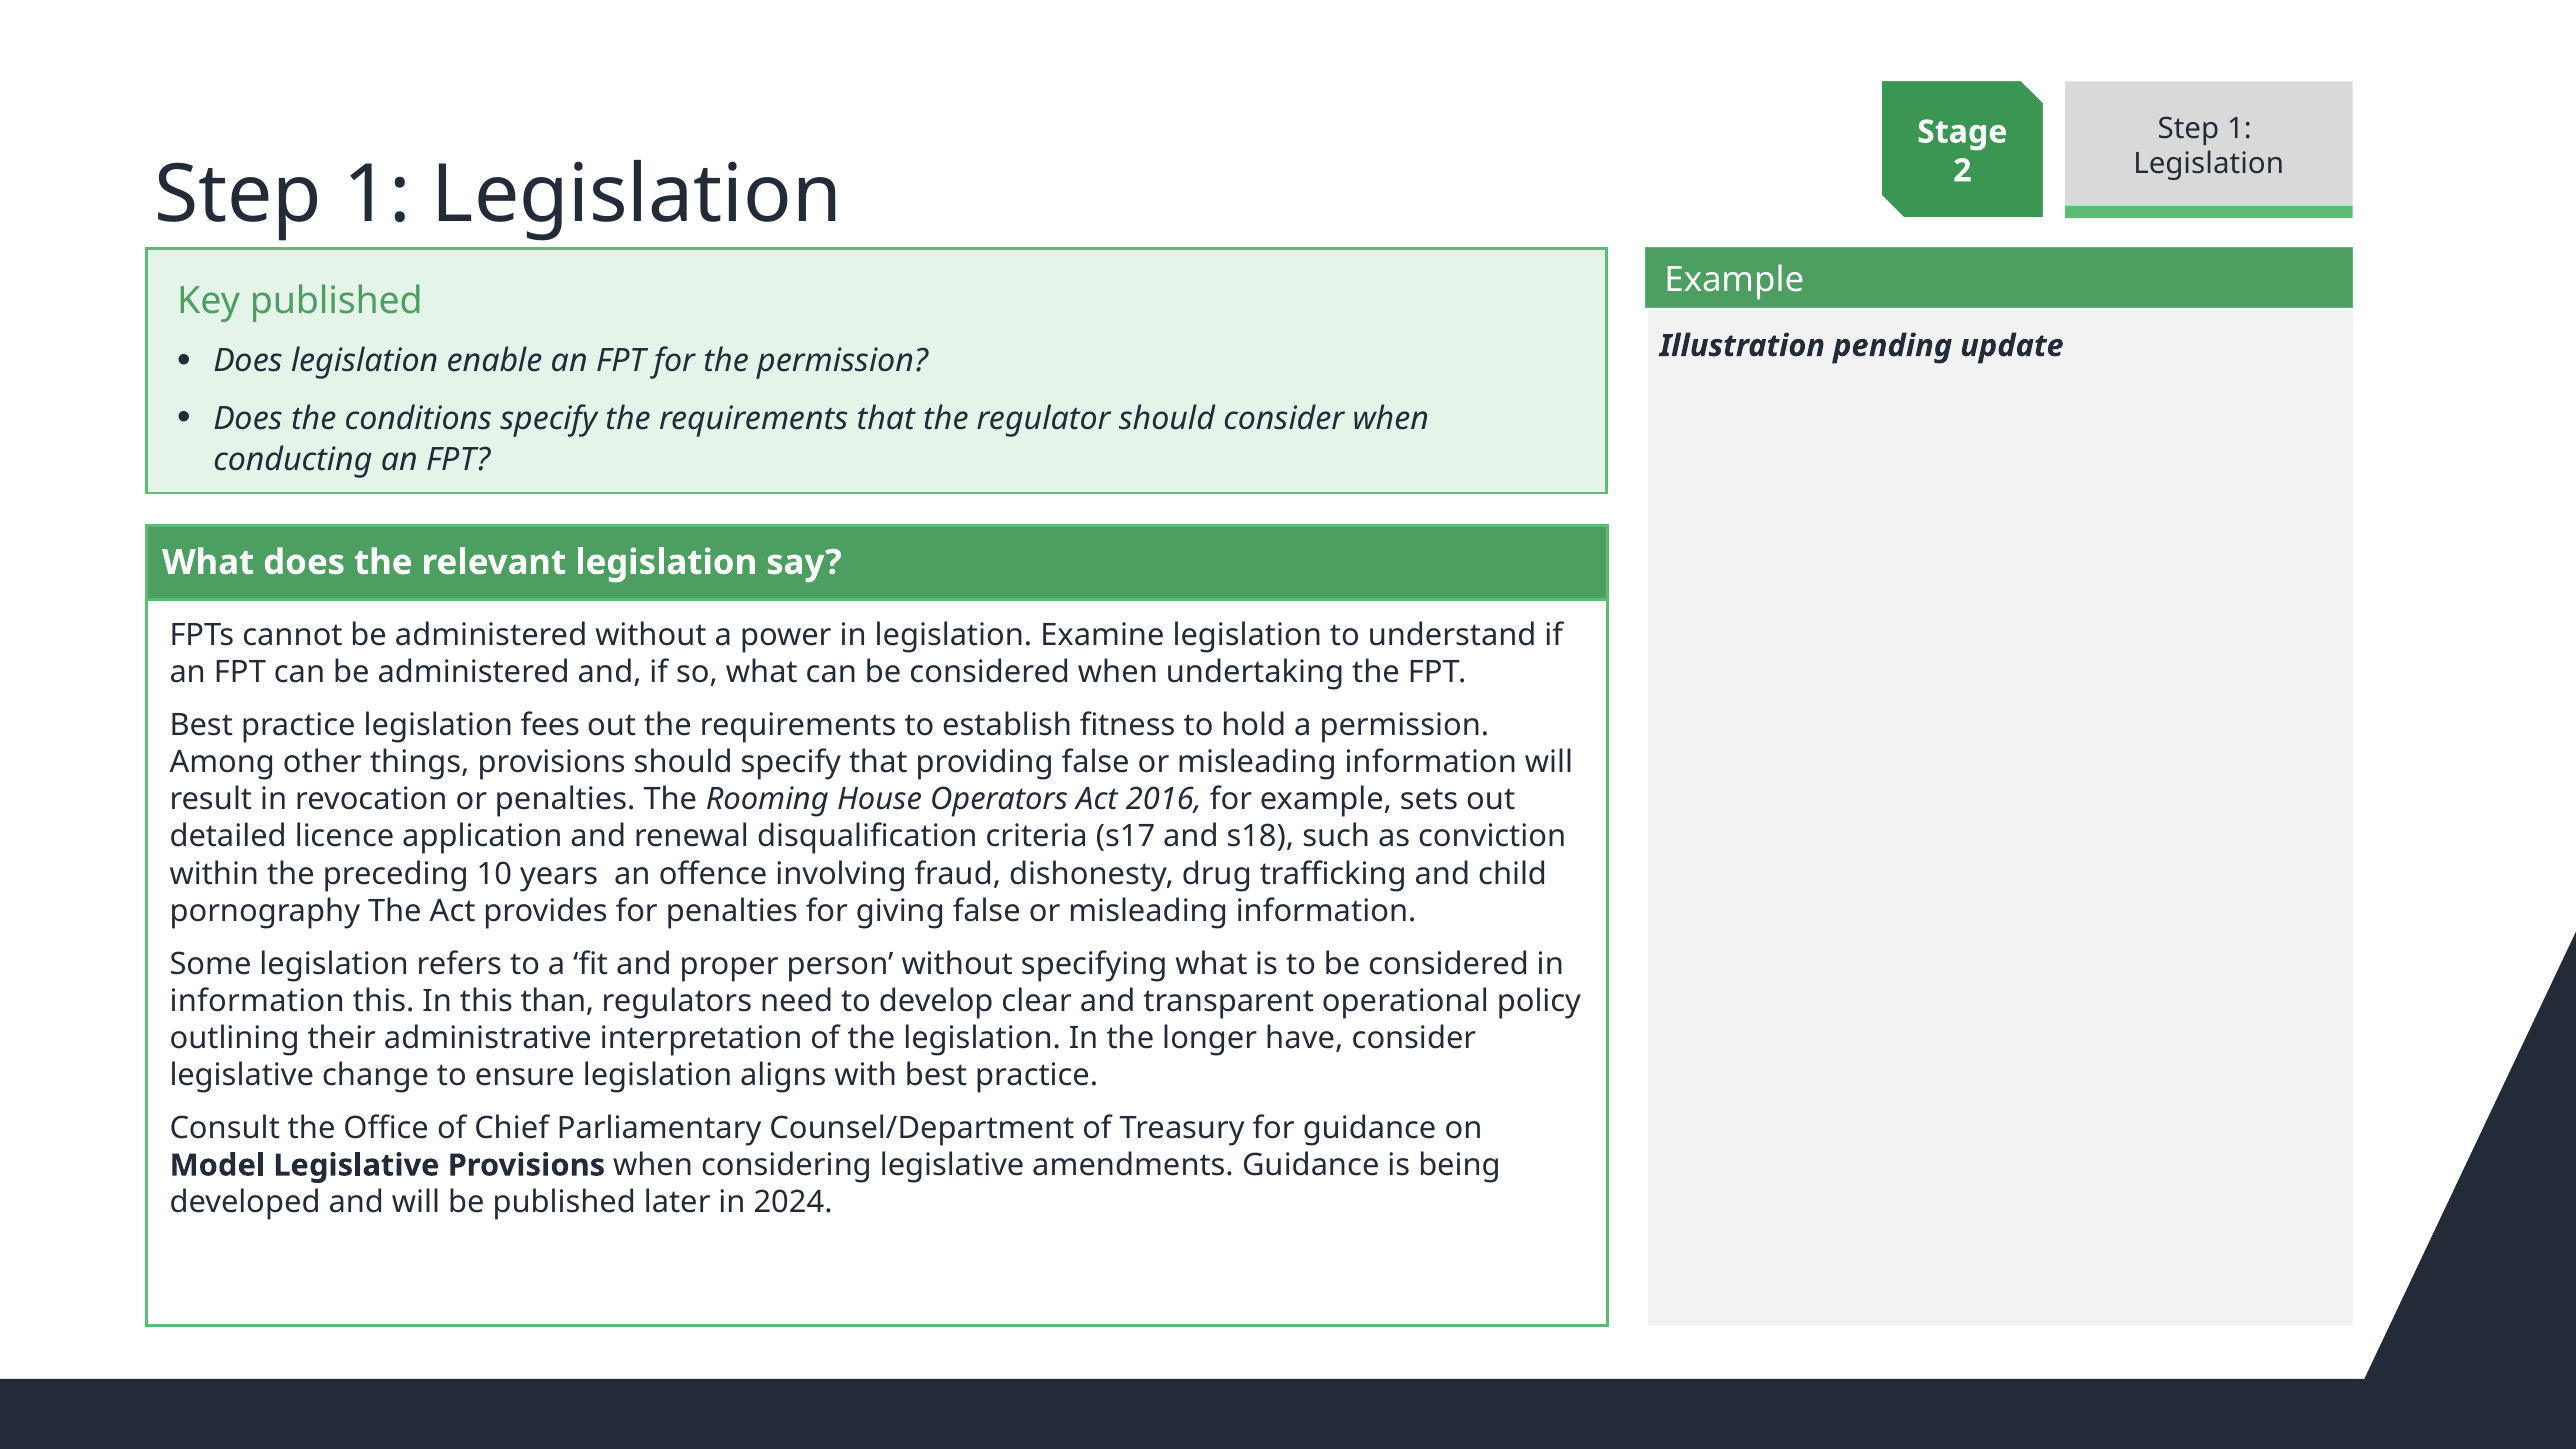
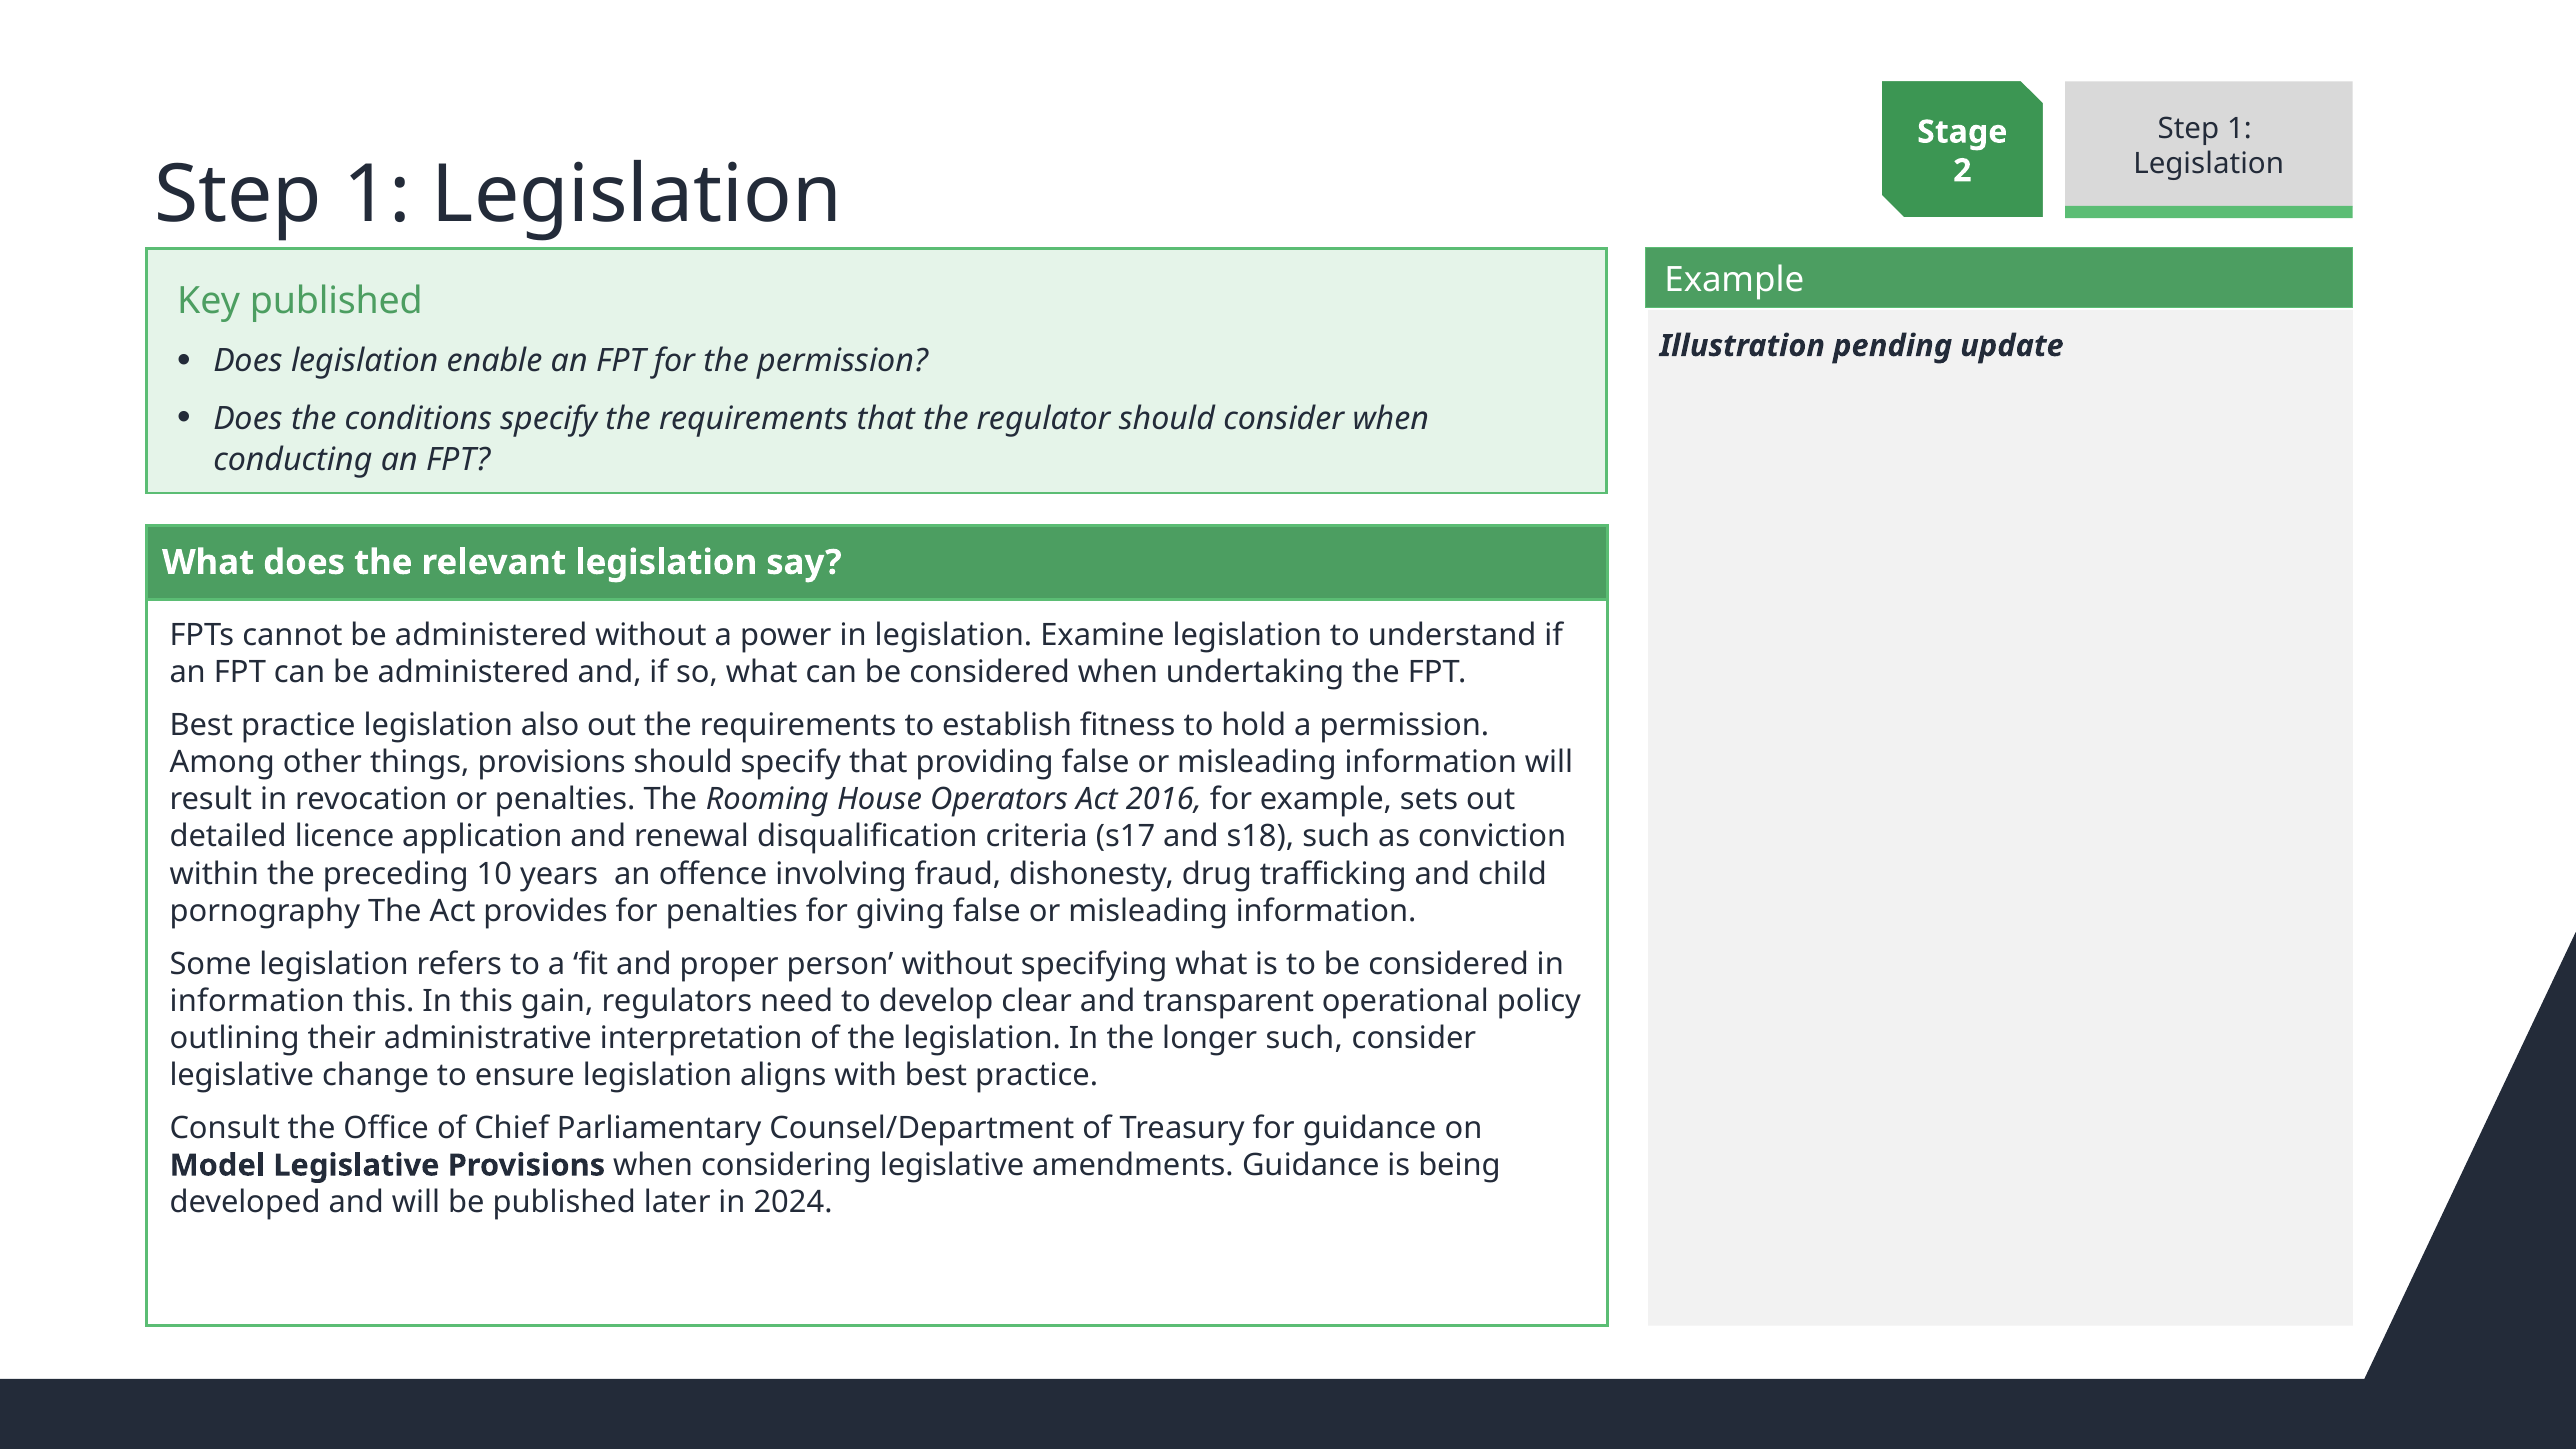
fees: fees -> also (550, 726)
than: than -> gain (557, 1001)
longer have: have -> such (1304, 1038)
